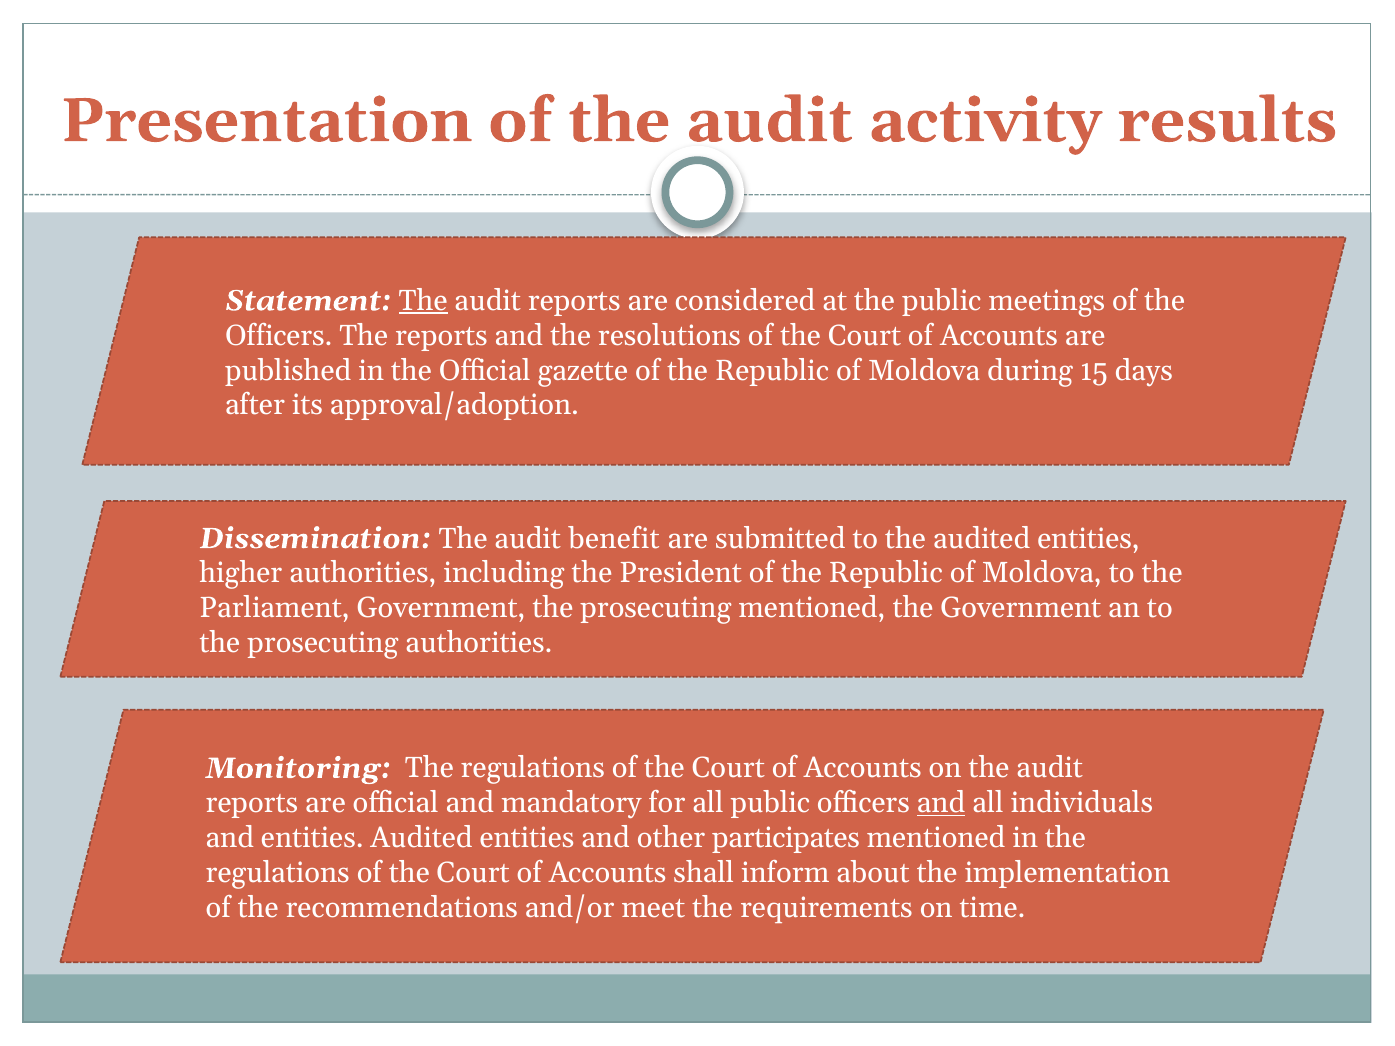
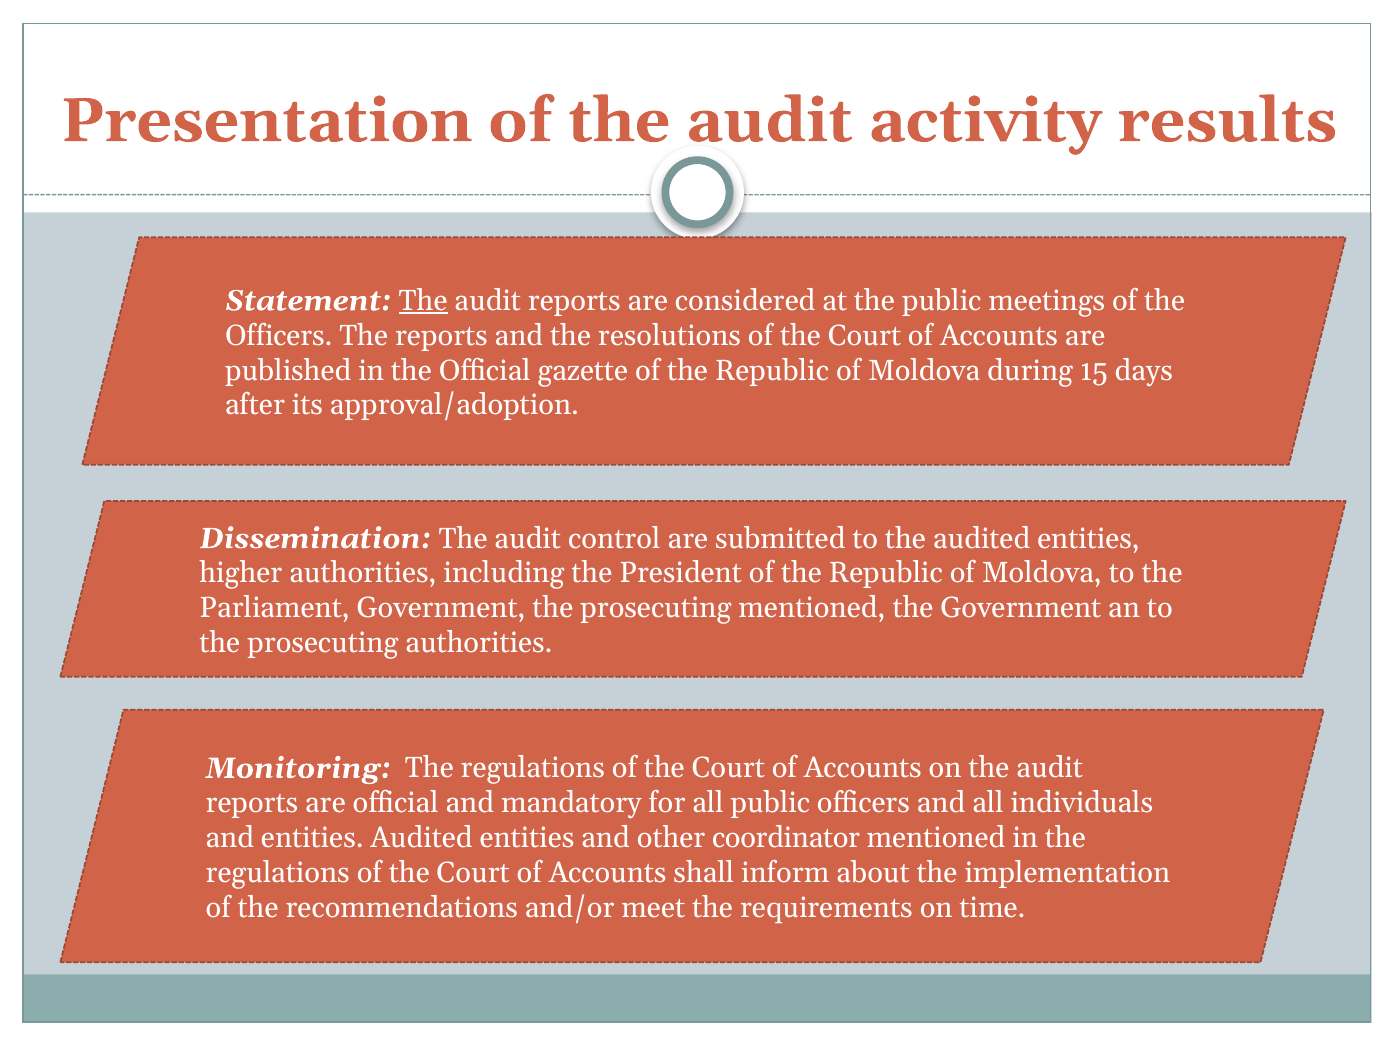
benefit: benefit -> control (614, 539)
and underline: present -> none (941, 803)
participates: participates -> coordinator (786, 838)
